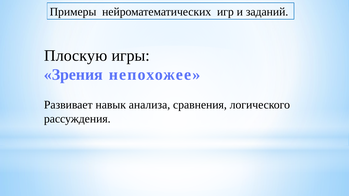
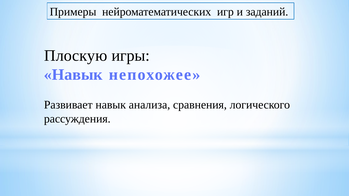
Зрения: Зрения -> Навык (73, 75)
